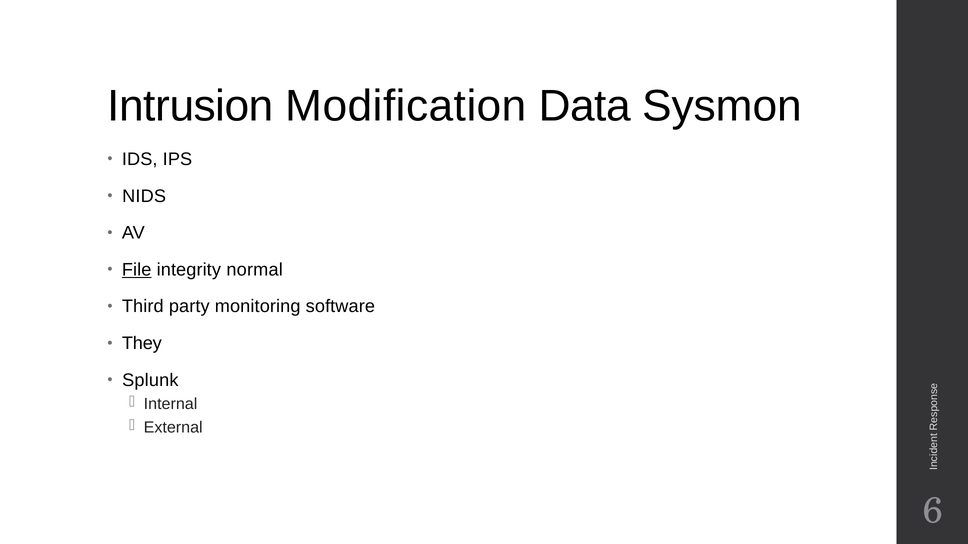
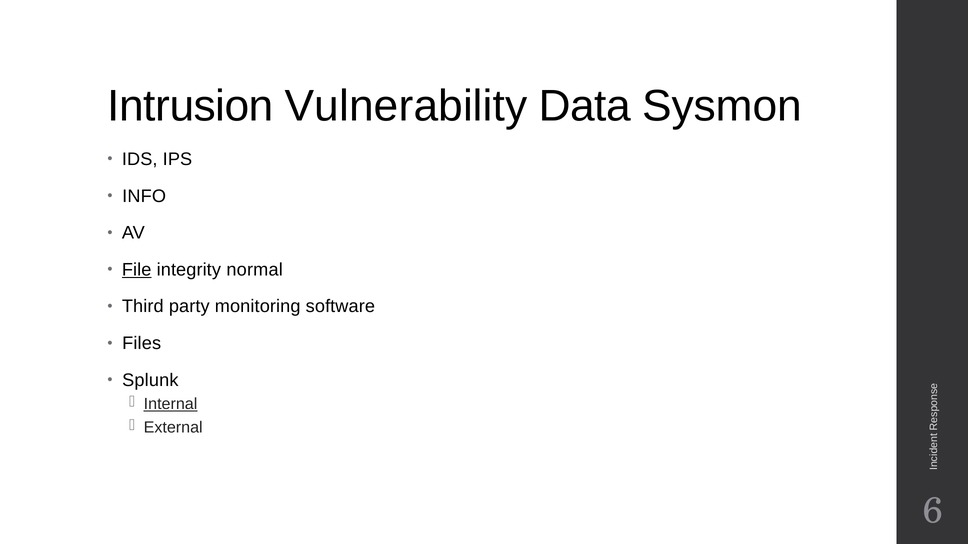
Modification: Modification -> Vulnerability (406, 106)
NIDS: NIDS -> INFO (144, 196)
They: They -> Files (142, 344)
Internal underline: none -> present (171, 404)
